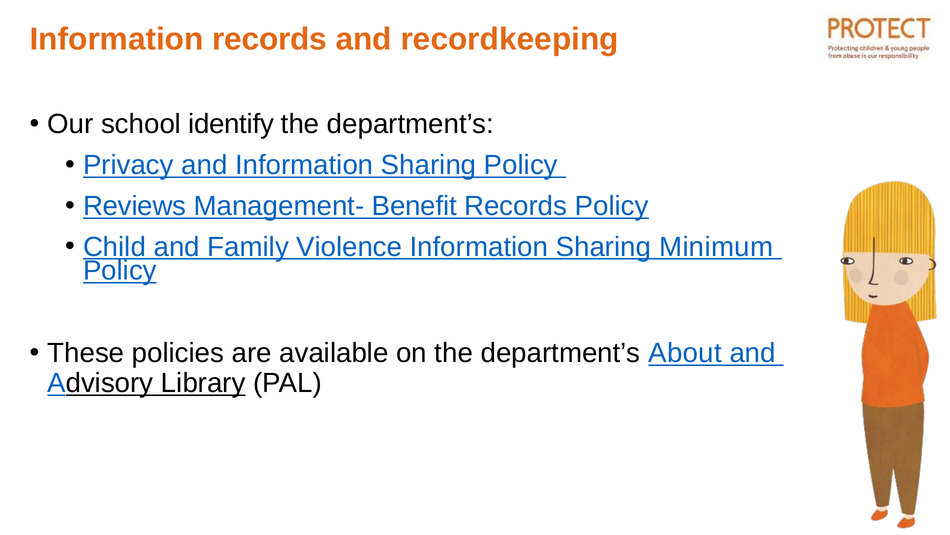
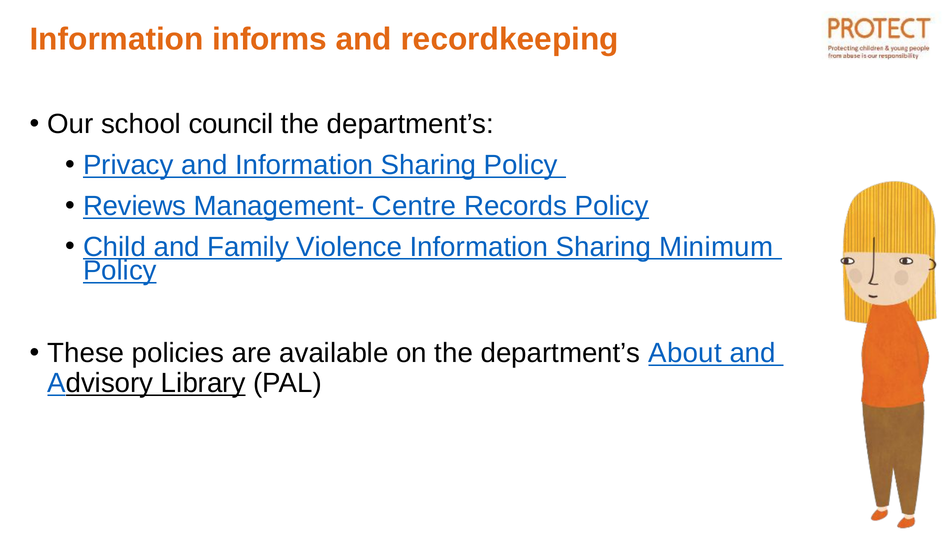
Information records: records -> informs (270, 39)
identify: identify -> council (231, 124)
Benefit: Benefit -> Centre (414, 206)
